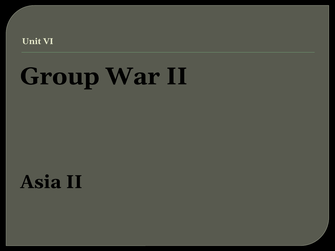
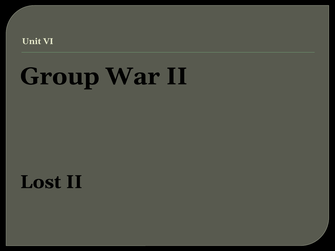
Asia: Asia -> Lost (41, 182)
